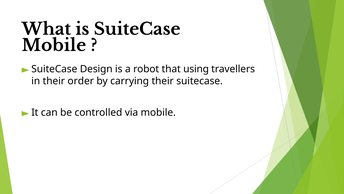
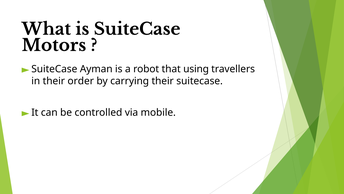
Mobile: Mobile -> Motors (54, 45)
Design: Design -> Ayman (96, 69)
